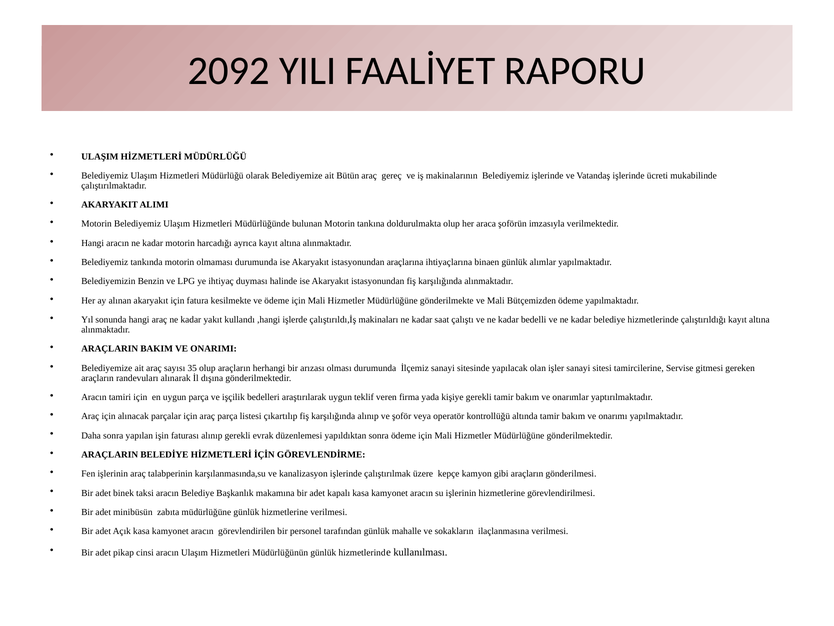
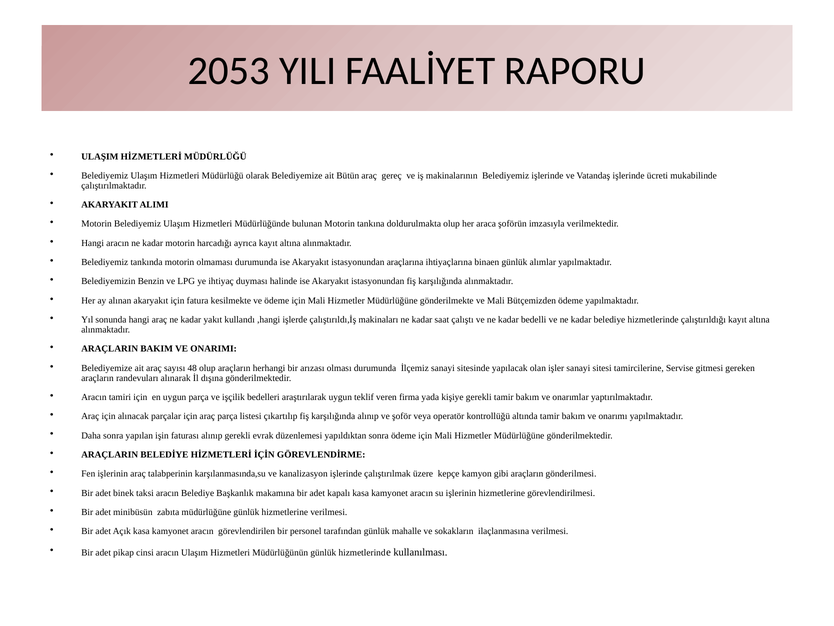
2092: 2092 -> 2053 (229, 71)
35: 35 -> 48 (192, 368)
